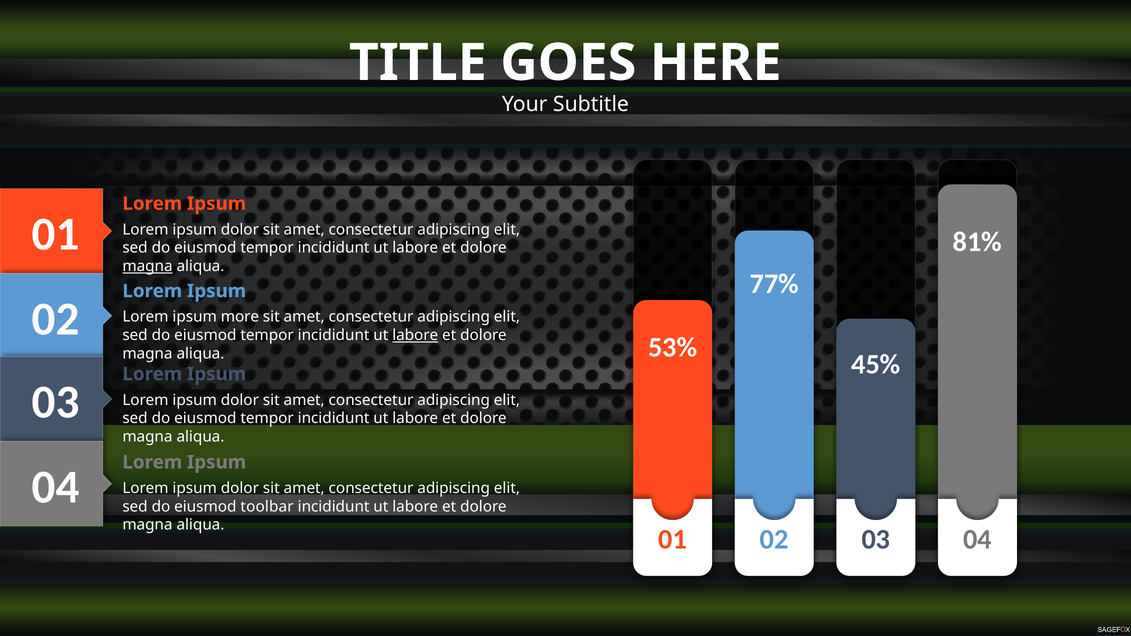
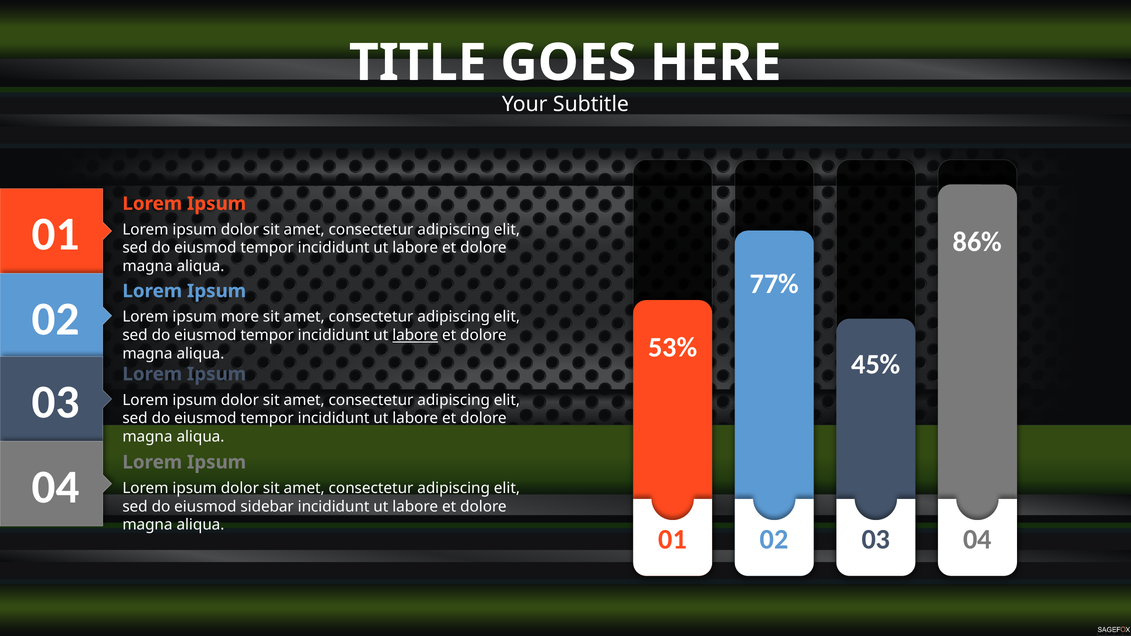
81%: 81% -> 86% (977, 242)
magna underline: present -> none (148, 266)
toolbar: toolbar -> sidebar (267, 507)
